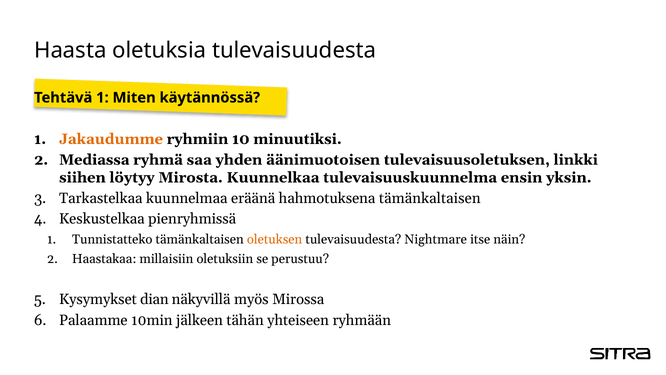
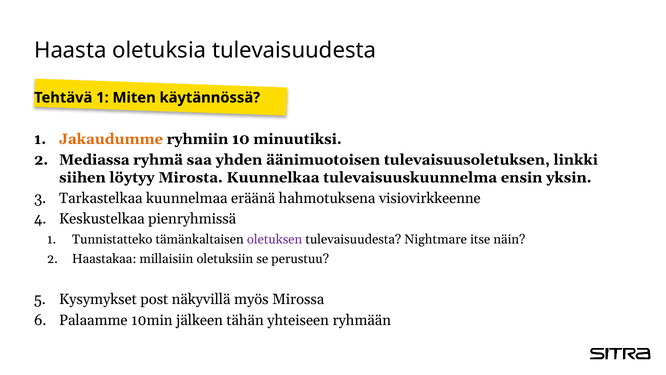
hahmotuksena tämänkaltaisen: tämänkaltaisen -> visiovirkkeenne (430, 198)
oletuksen colour: orange -> purple (275, 239)
dian: dian -> post (154, 299)
